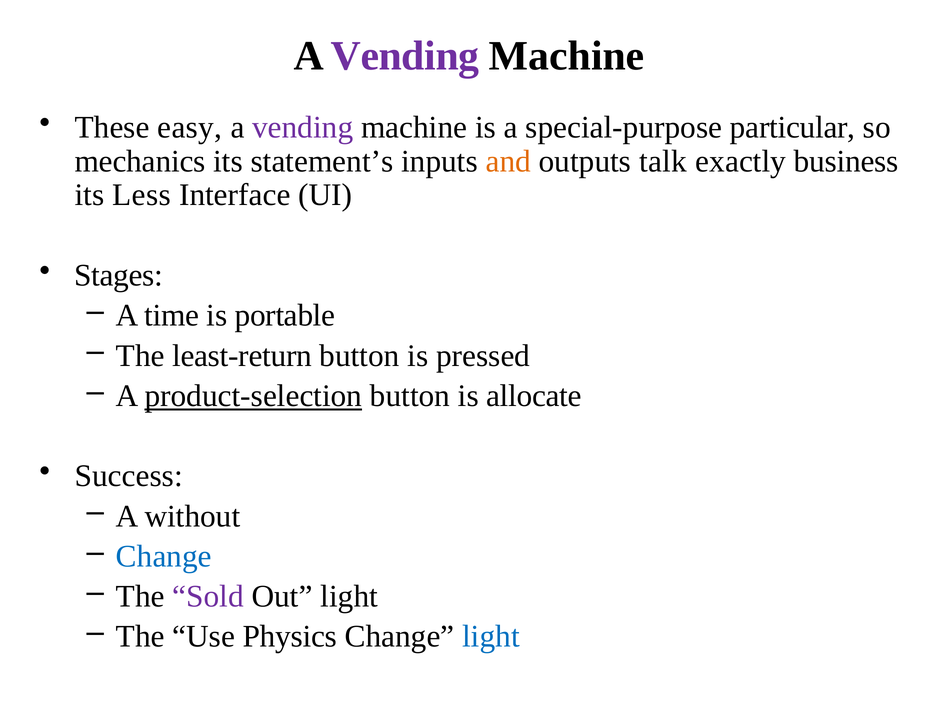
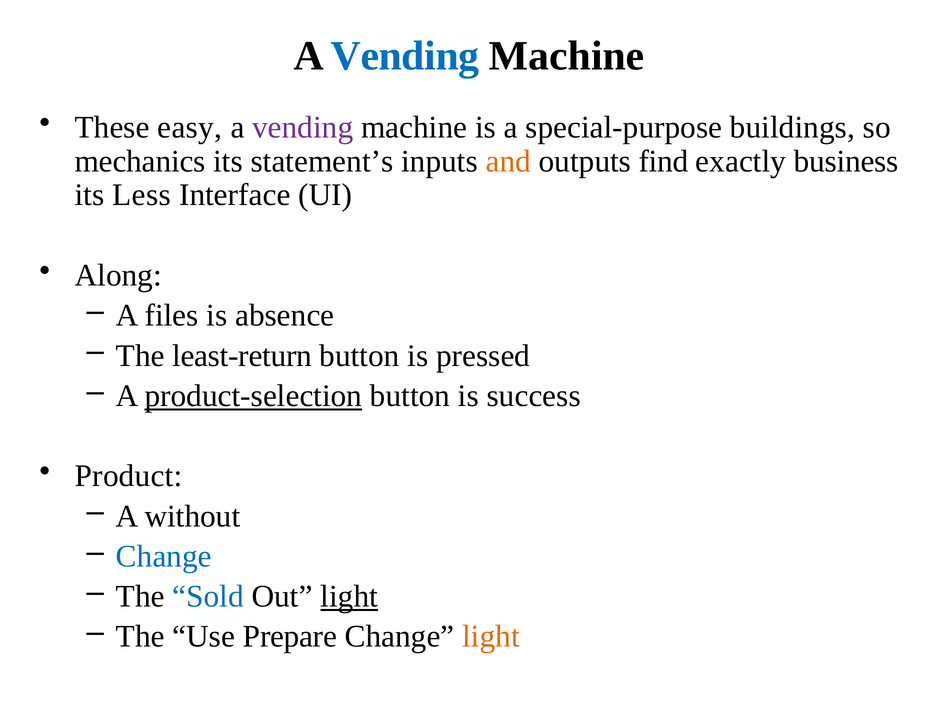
Vending colour: purple -> blue (405, 56)
particular: particular -> buildings (792, 127)
talk: talk -> find (663, 161)
Stages: Stages -> Along (118, 275)
time: time -> files (172, 315)
portable: portable -> absence (285, 315)
allocate: allocate -> success (534, 396)
Success: Success -> Product (129, 476)
Sold colour: purple -> blue (208, 596)
light underline: none -> present (349, 596)
Physics: Physics -> Prepare (290, 636)
light colour: blue -> orange (491, 636)
